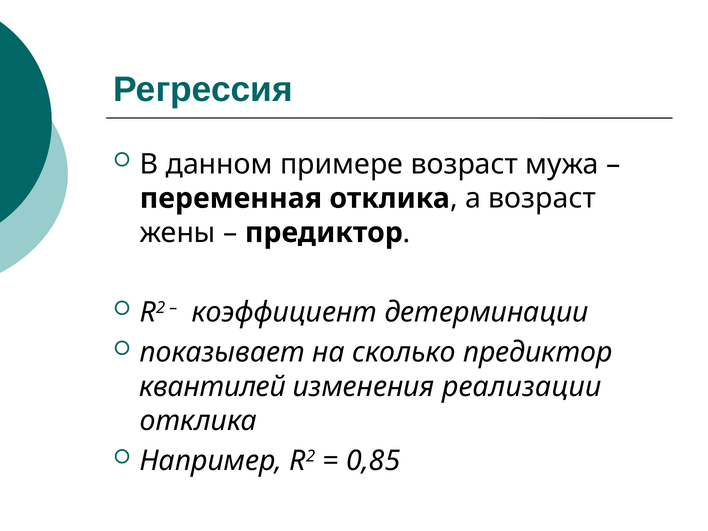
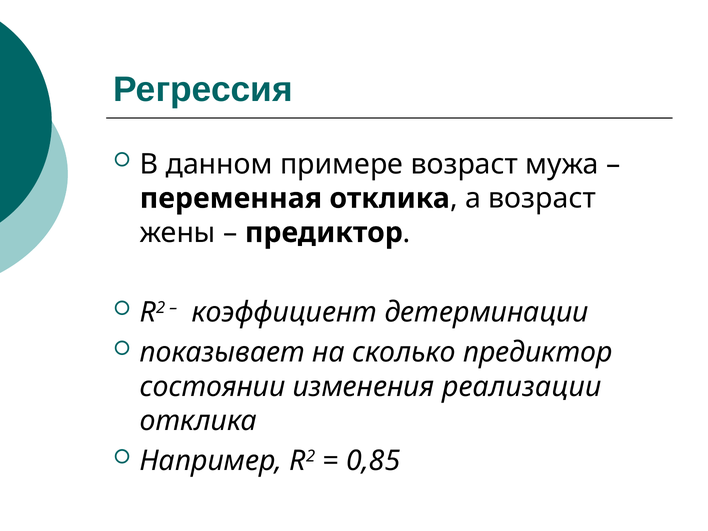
квантилей: квантилей -> состоянии (212, 387)
